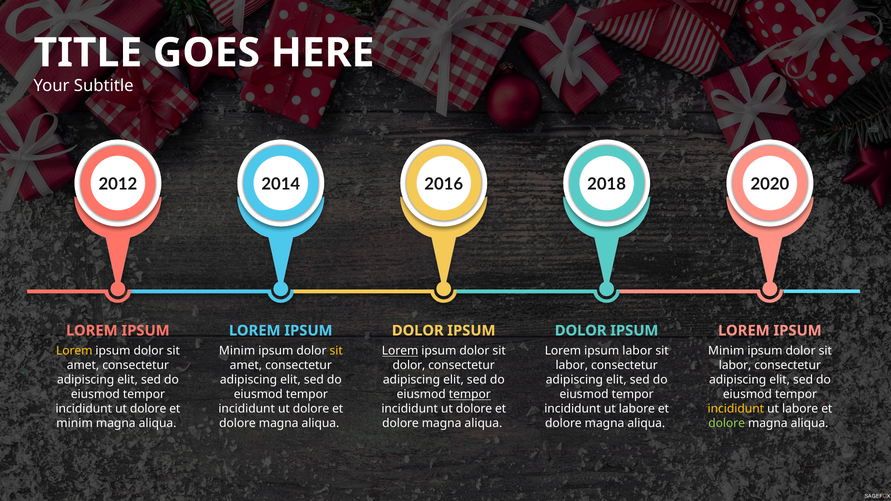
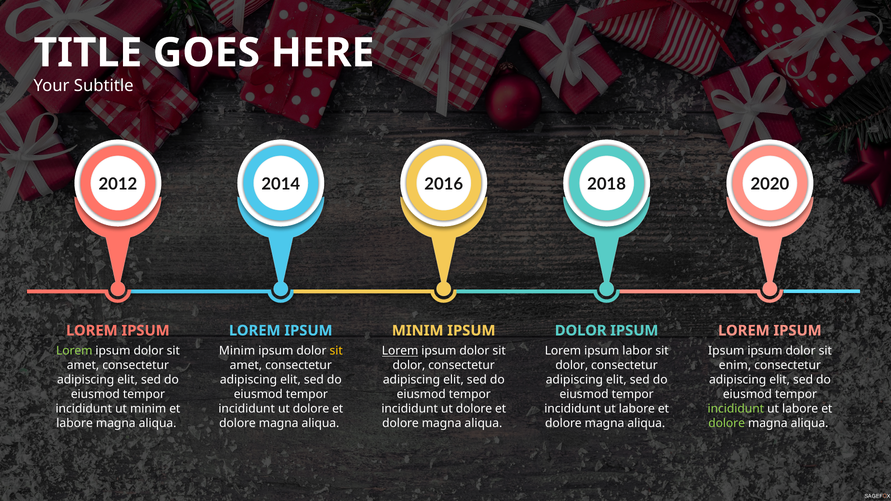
DOLOR: DOLOR -> MINIM (418, 331)
Lorem colour: yellow -> light green (74, 351)
Minim: Minim -> Ipsum (726, 351)
labor: labor -> dolor (572, 366)
labor: labor -> enim (735, 366)
tempor underline: present -> none (470, 395)
dolore: dolore -> minim (148, 409)
incididunt colour: yellow -> light green (736, 409)
minim: minim -> labore (75, 424)
